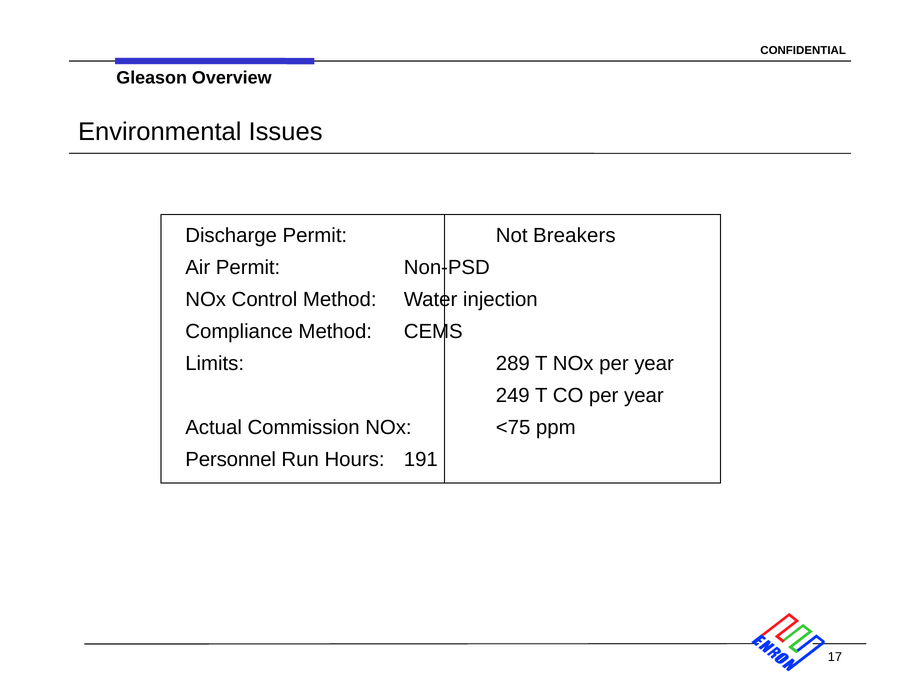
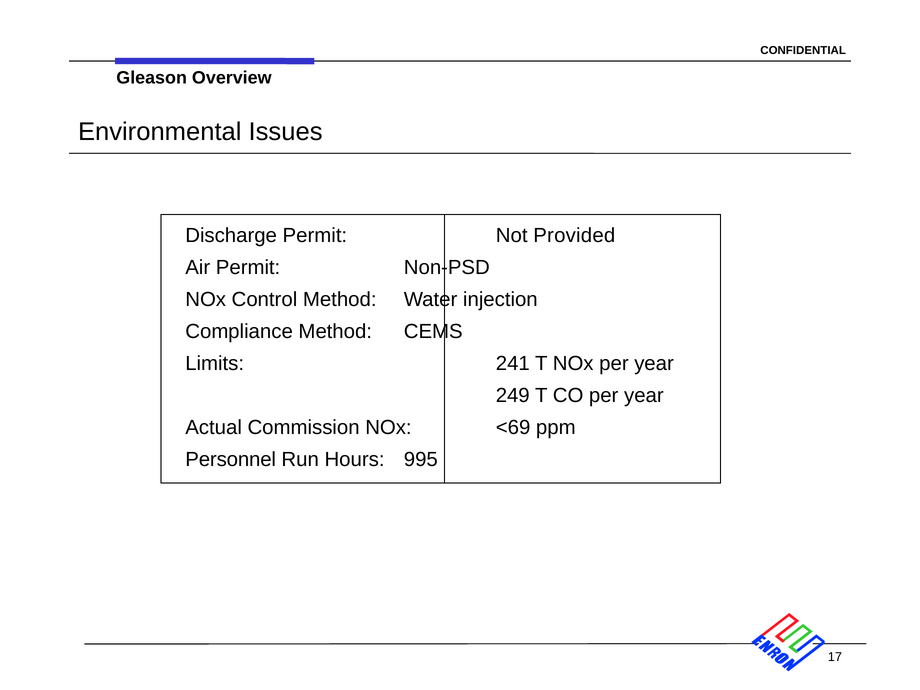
Breakers: Breakers -> Provided (574, 235)
289: 289 -> 241 (513, 364)
<75: <75 -> <69 (513, 428)
191: 191 -> 995 (421, 460)
